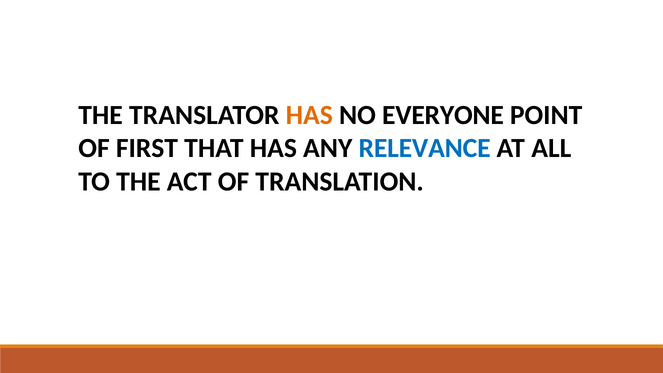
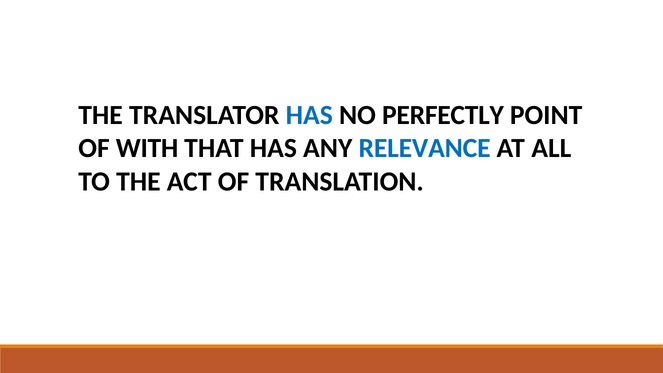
HAS colour: orange -> blue (309, 115)
EVERYONE: EVERYONE -> PERFECTLY (443, 115)
FIRST: FIRST -> WITH (147, 148)
